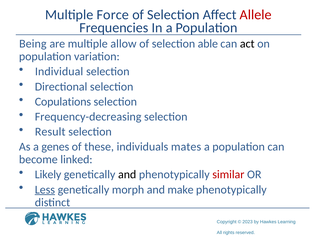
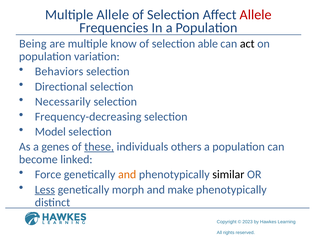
Multiple Force: Force -> Allele (113, 15)
allow: allow -> know (124, 44)
Individual: Individual -> Behaviors (59, 72)
Copulations: Copulations -> Necessarily (63, 102)
Result: Result -> Model (50, 132)
these underline: none -> present (99, 147)
mates: mates -> others (186, 147)
Likely: Likely -> Force (48, 175)
and colour: black -> orange (127, 175)
similar colour: red -> black (228, 175)
